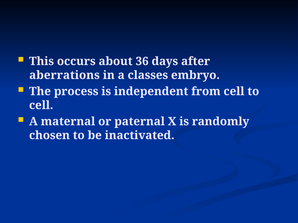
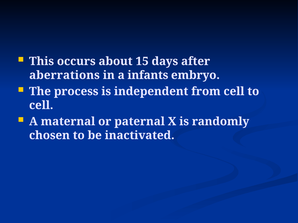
36: 36 -> 15 (142, 61)
classes: classes -> infants (148, 75)
